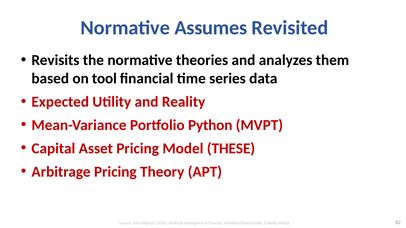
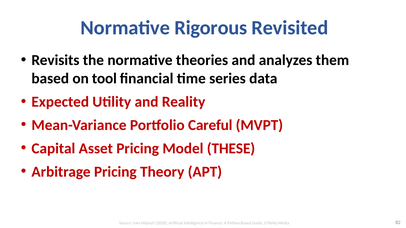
Assumes: Assumes -> Rigorous (211, 28)
Python: Python -> Careful (210, 125)
